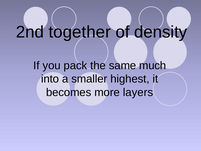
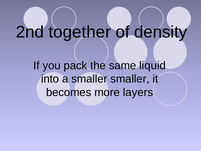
much: much -> liquid (153, 65)
smaller highest: highest -> smaller (130, 79)
